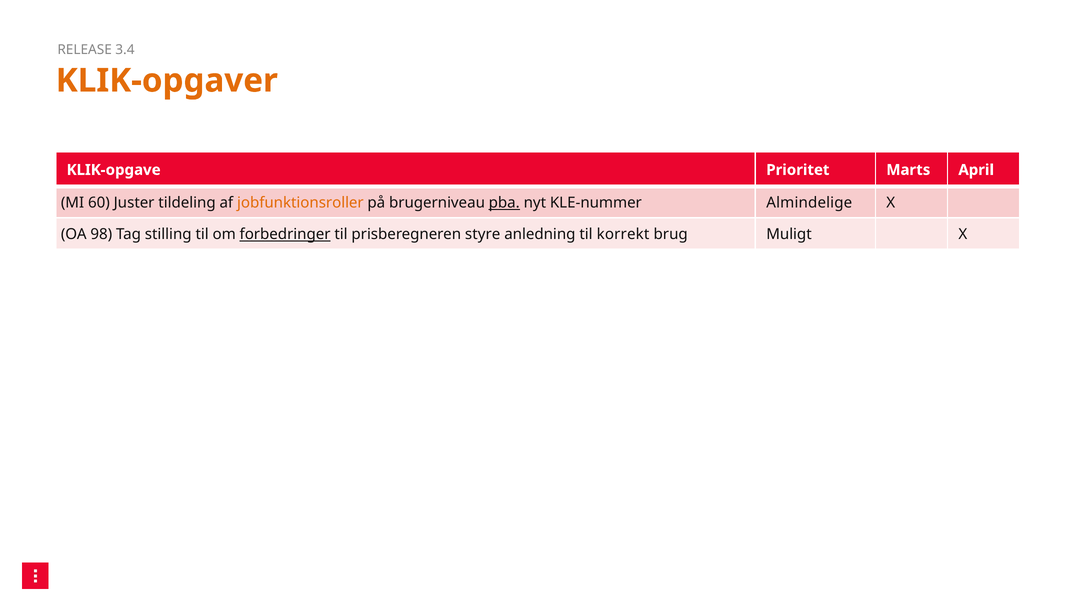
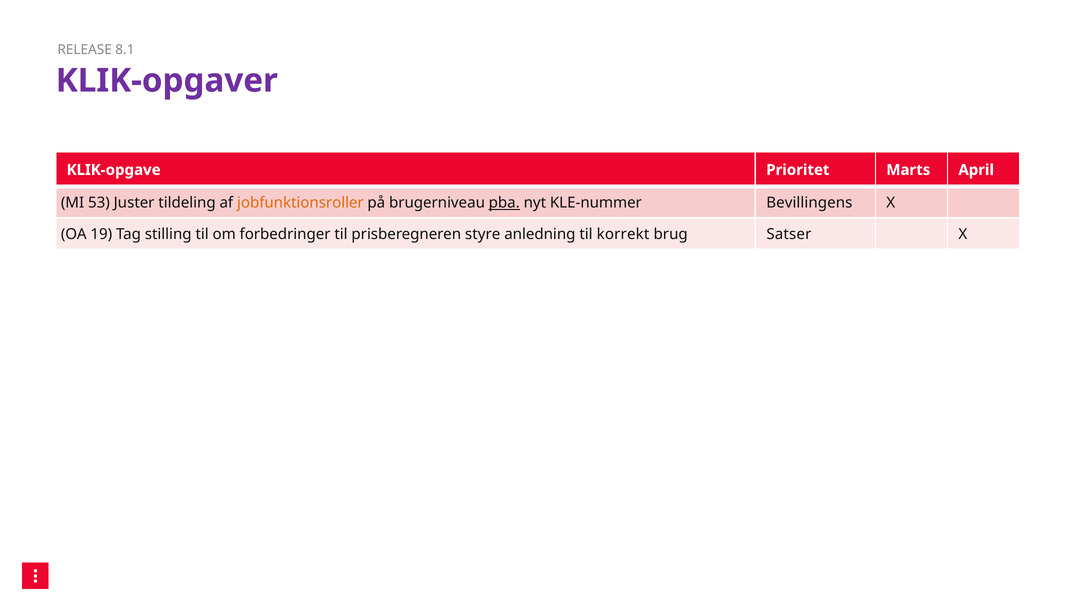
3.4: 3.4 -> 8.1 (125, 50)
KLIK-opgaver colour: orange -> purple (167, 81)
60: 60 -> 53 (99, 203)
Almindelige: Almindelige -> Bevillingens (809, 203)
98: 98 -> 19 (101, 234)
forbedringer underline: present -> none (285, 234)
Muligt: Muligt -> Satser (789, 234)
